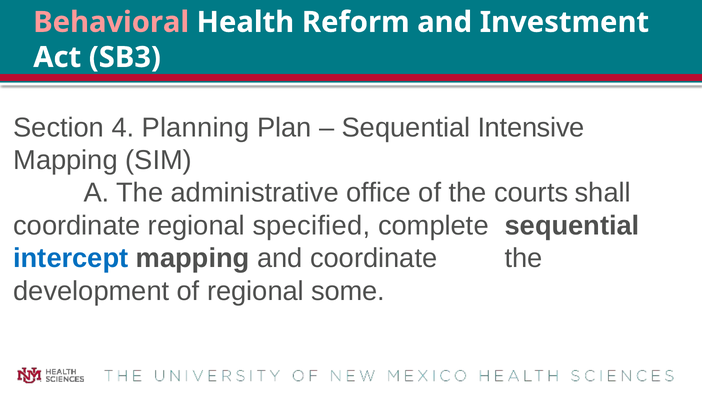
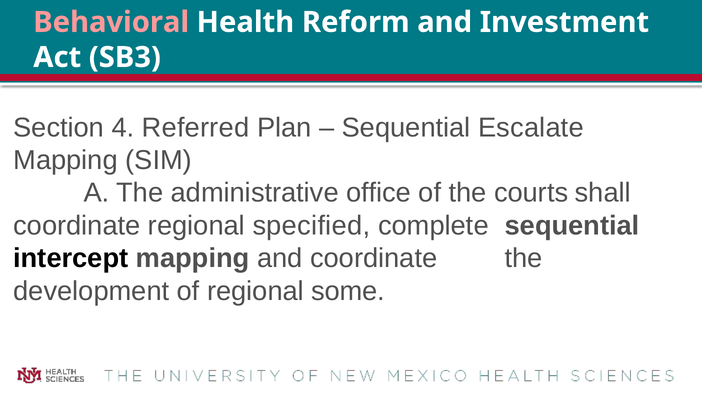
Planning: Planning -> Referred (196, 127)
Intensive: Intensive -> Escalate (531, 127)
intercept colour: blue -> black (71, 258)
